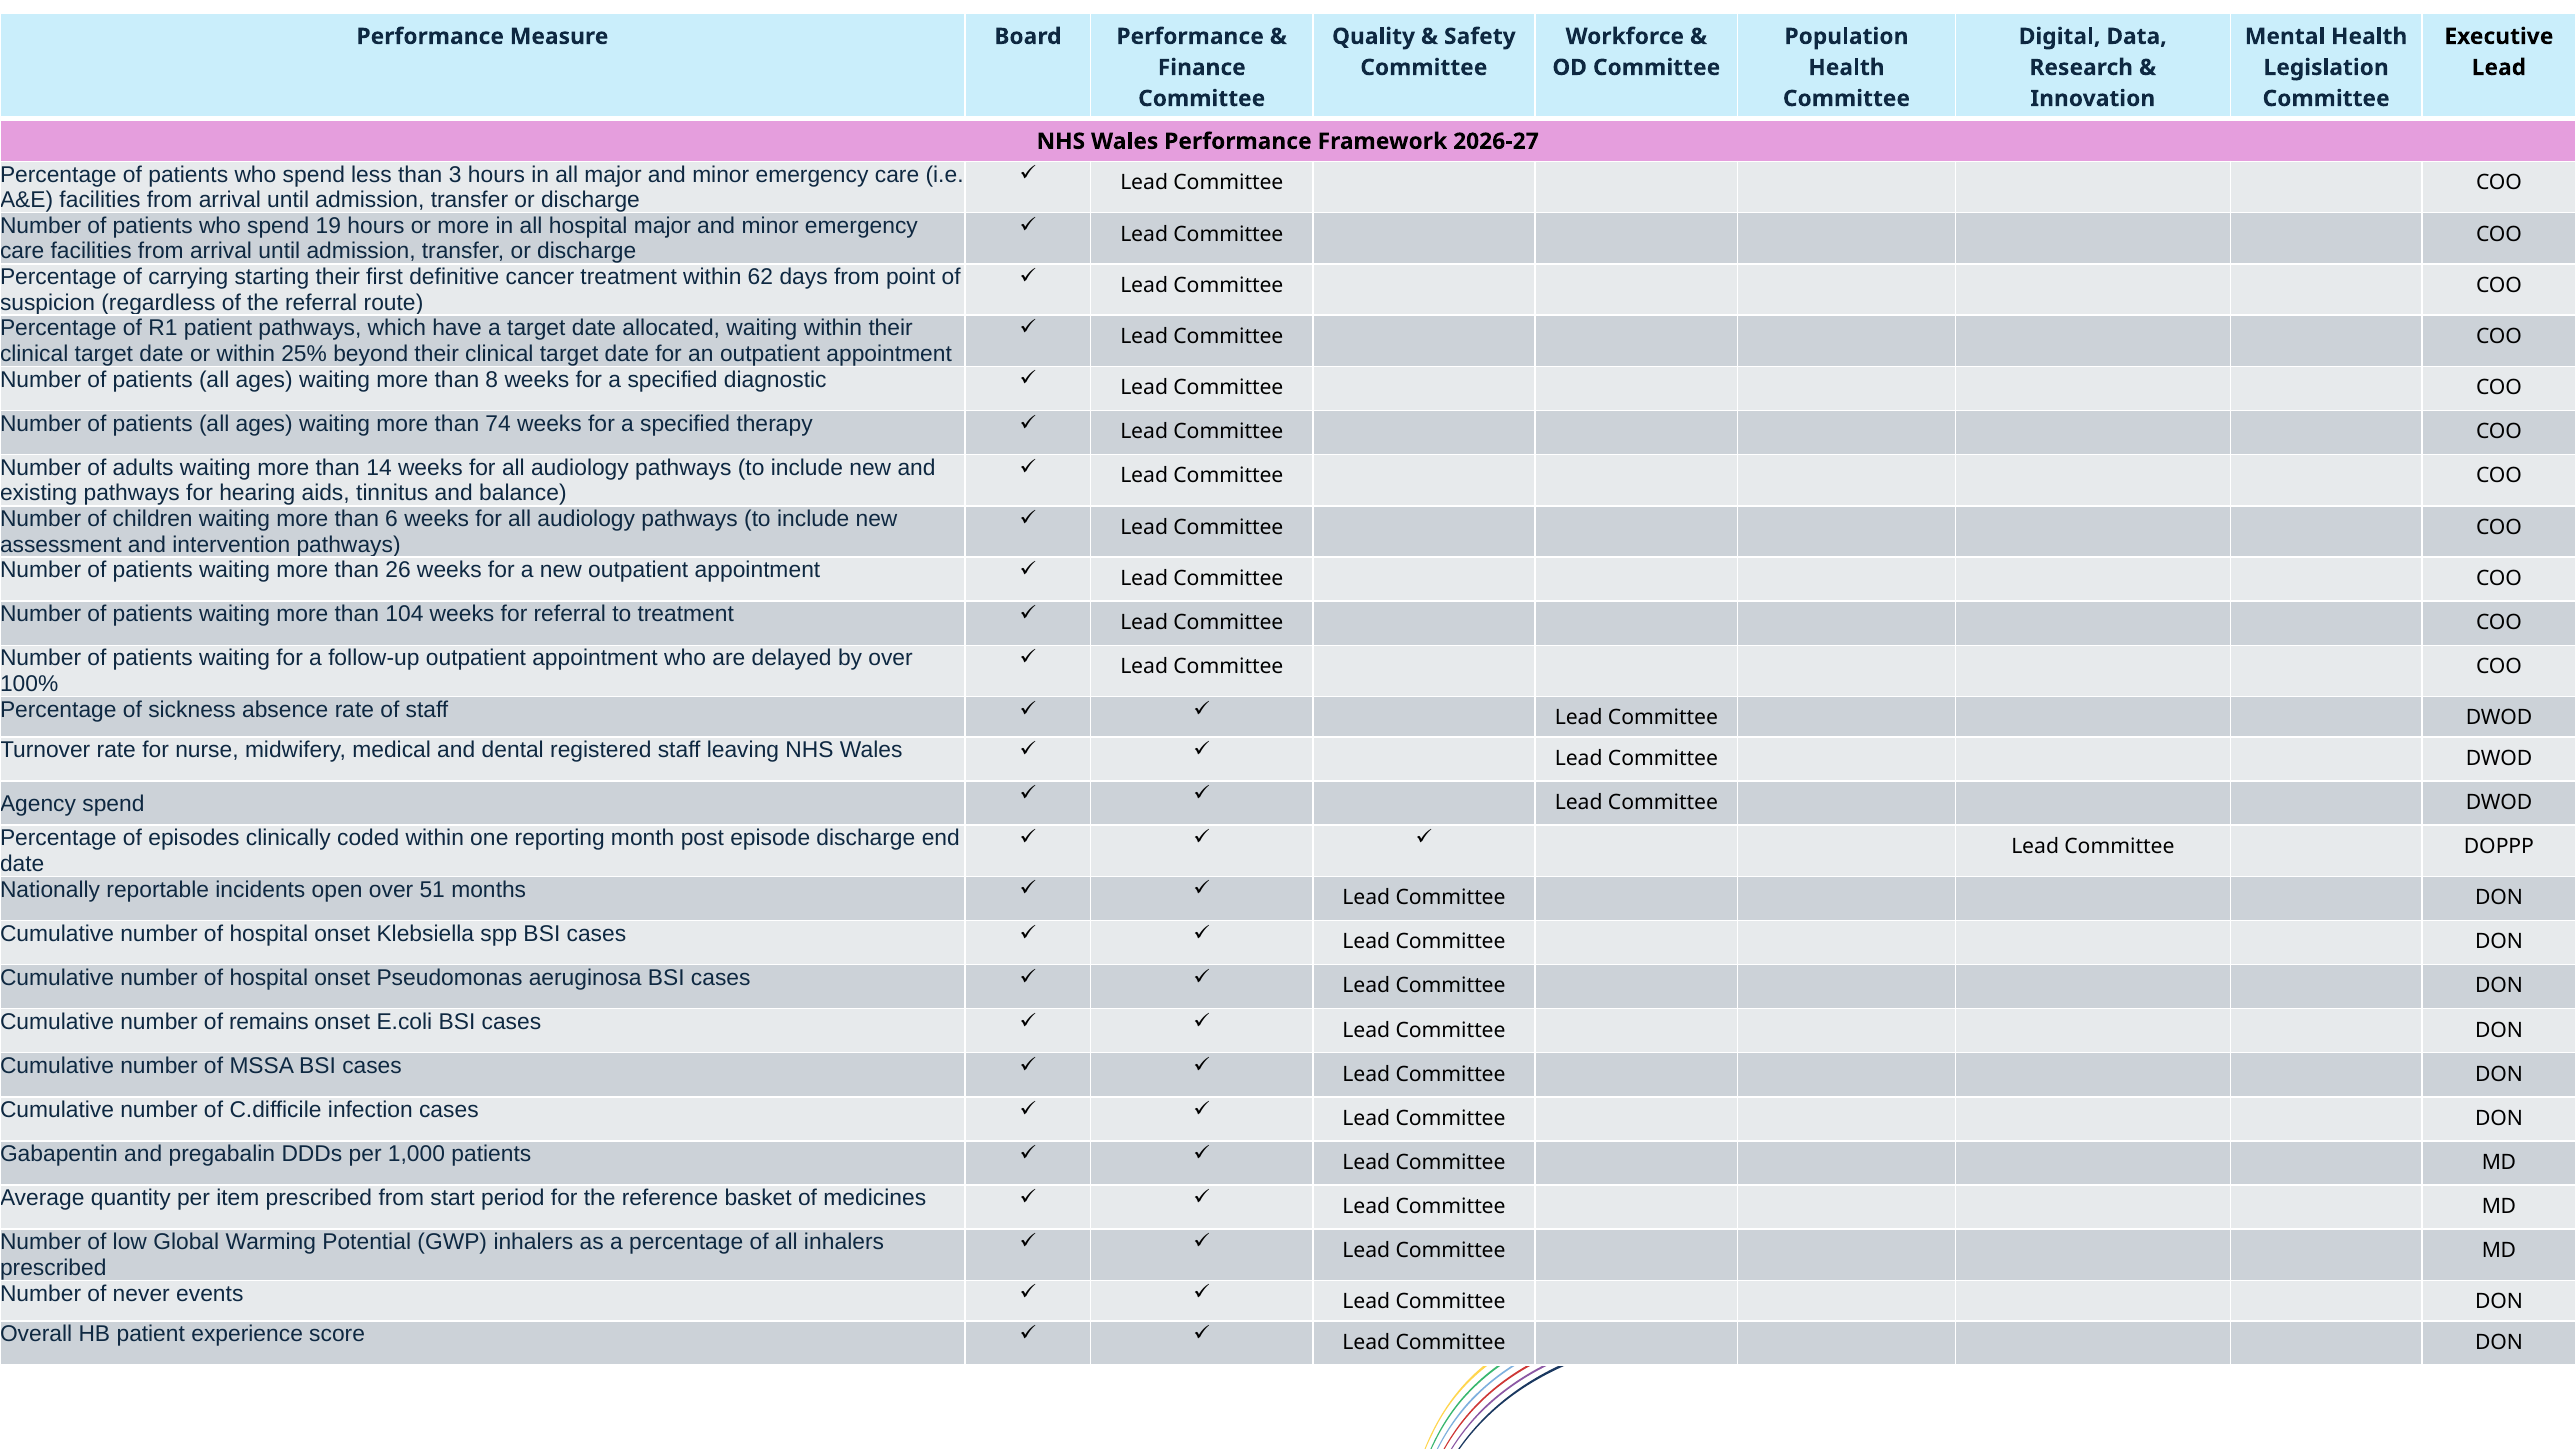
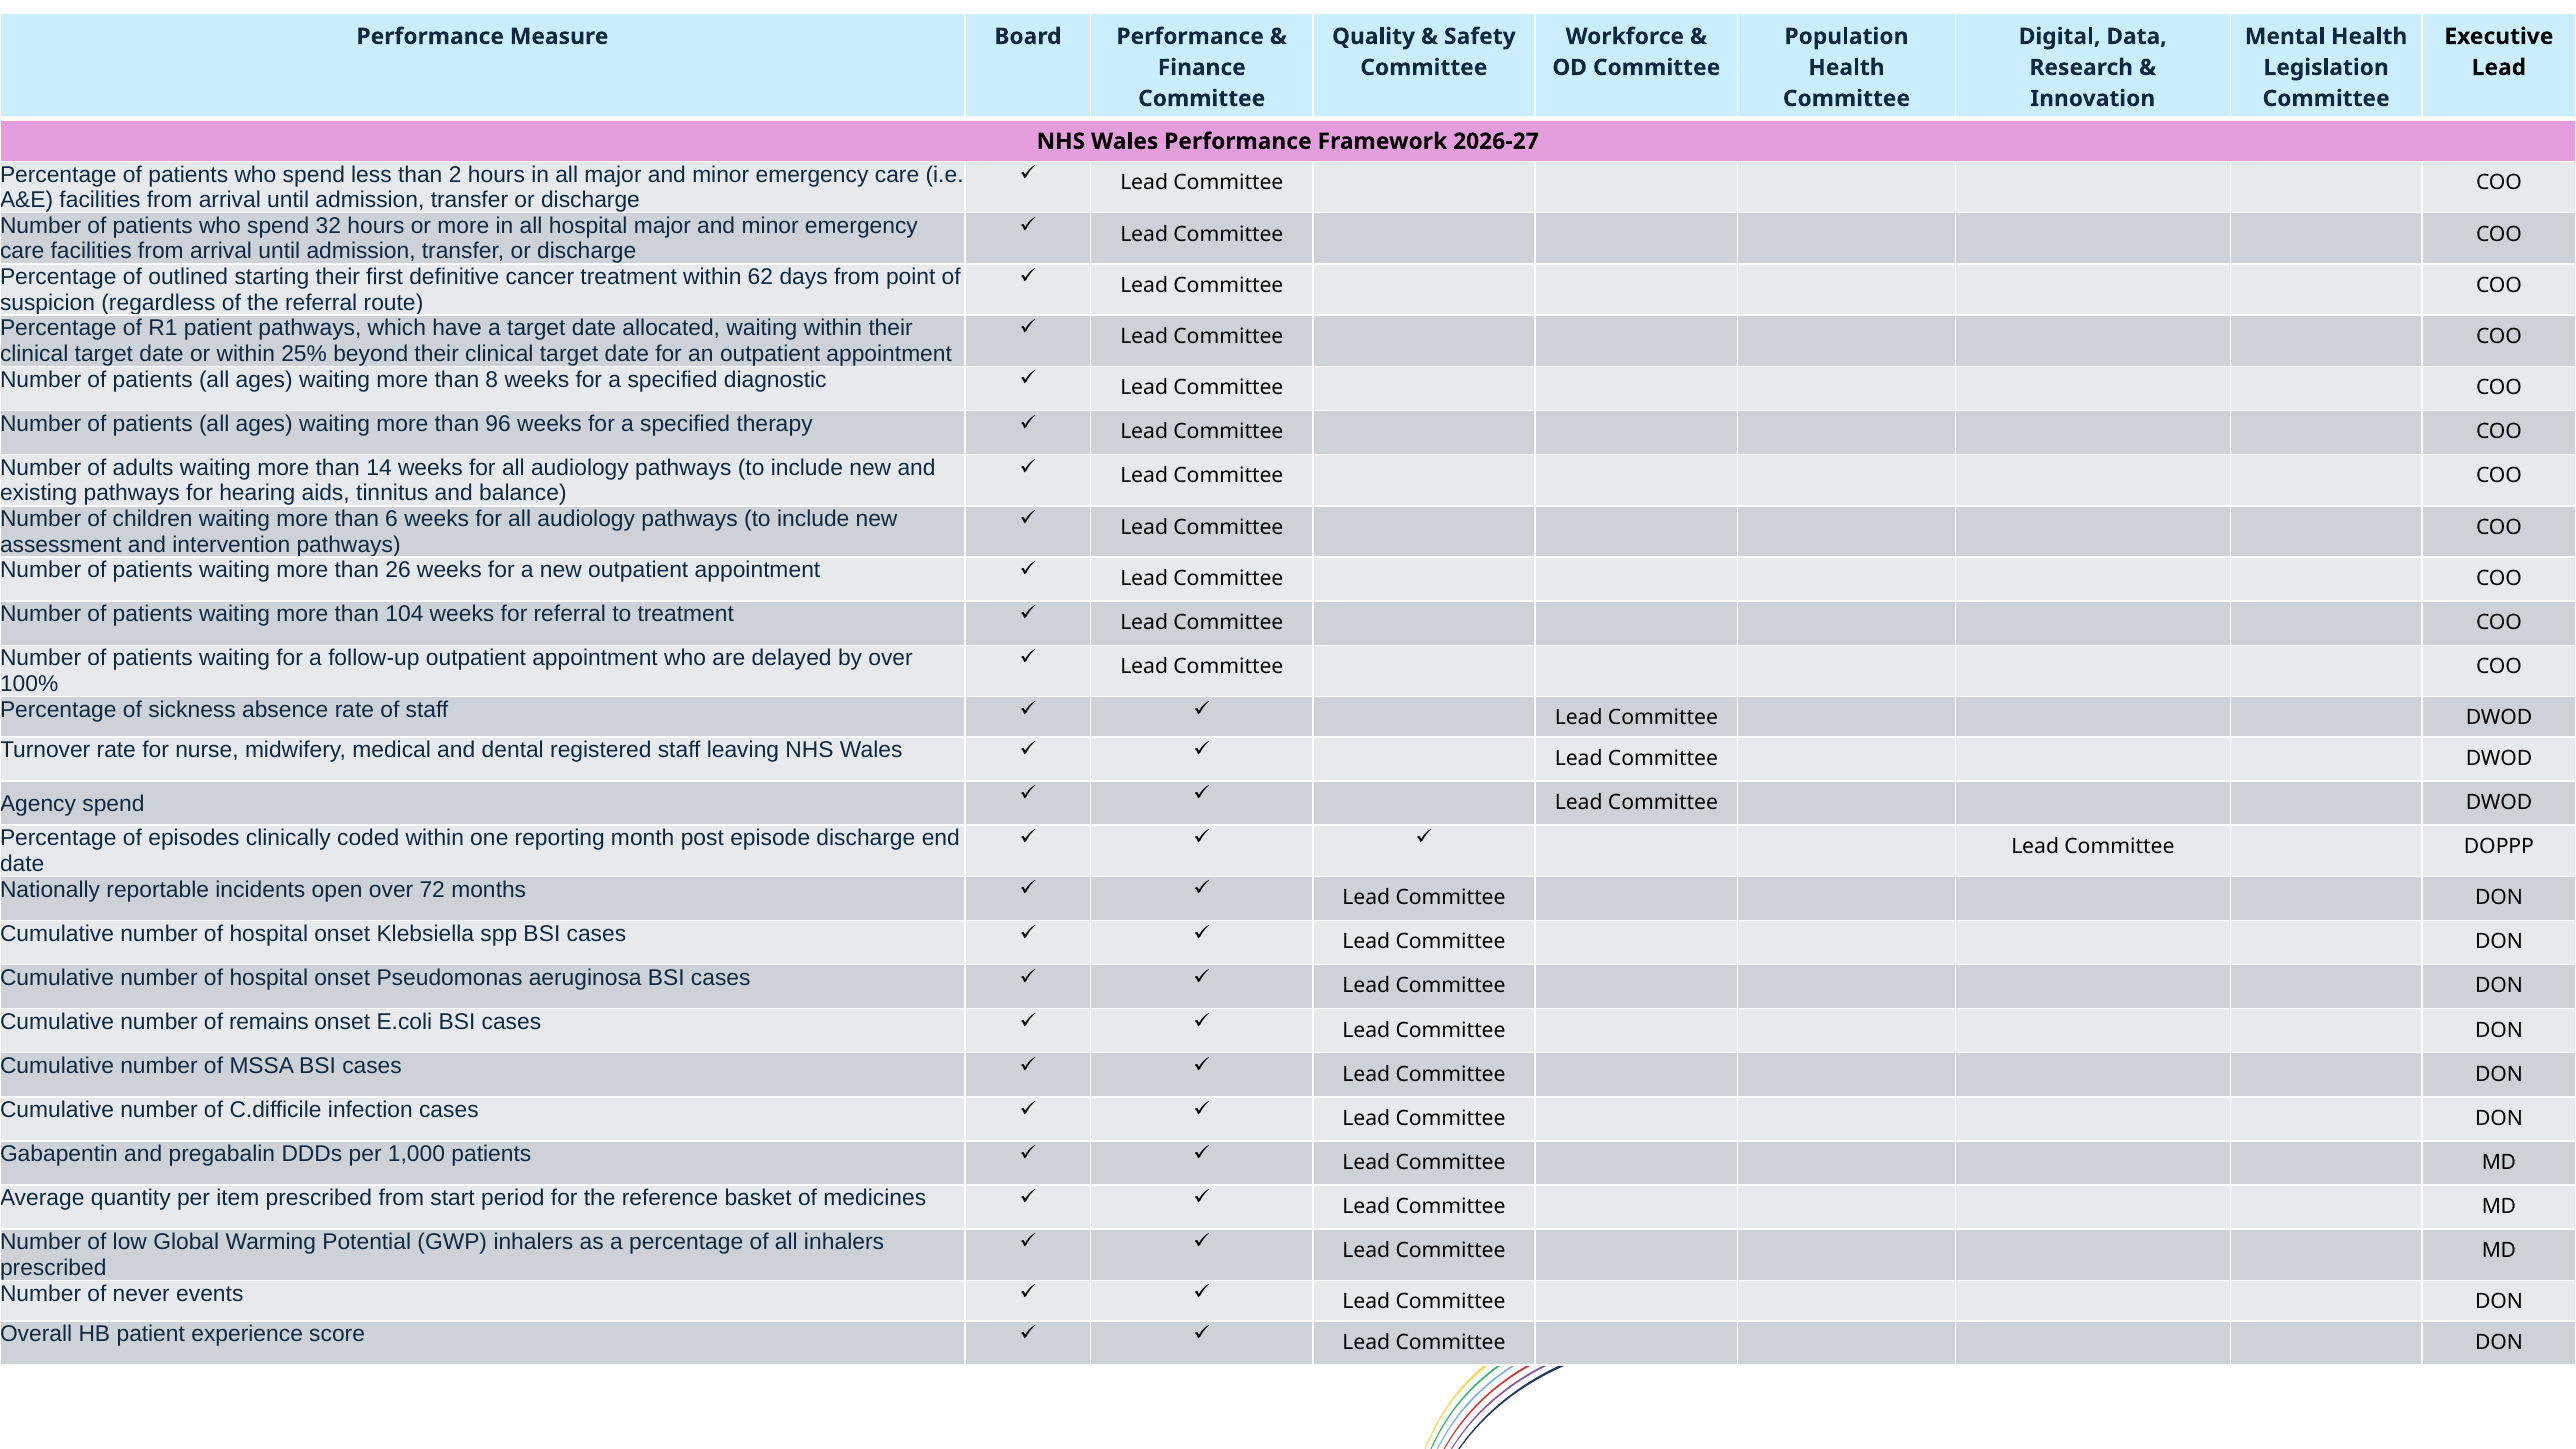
3: 3 -> 2 (455, 175)
19: 19 -> 32 (328, 226)
carrying: carrying -> outlined (188, 277)
74: 74 -> 96 (498, 424)
51: 51 -> 72 (432, 890)
